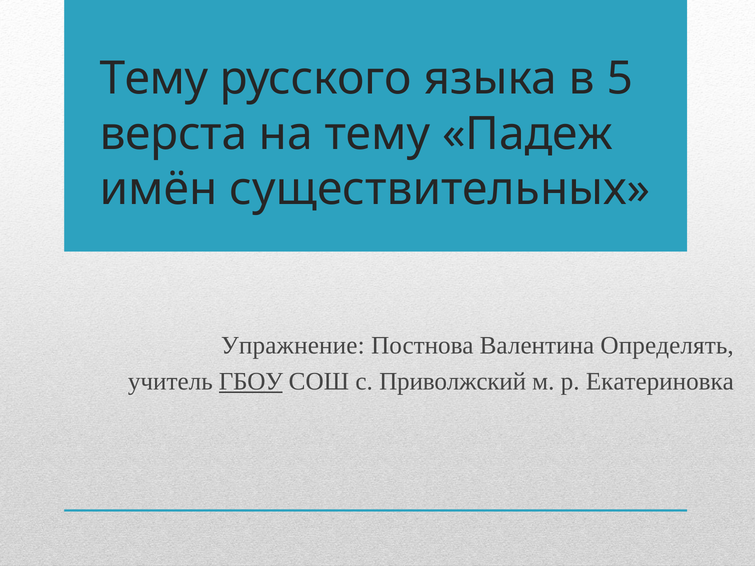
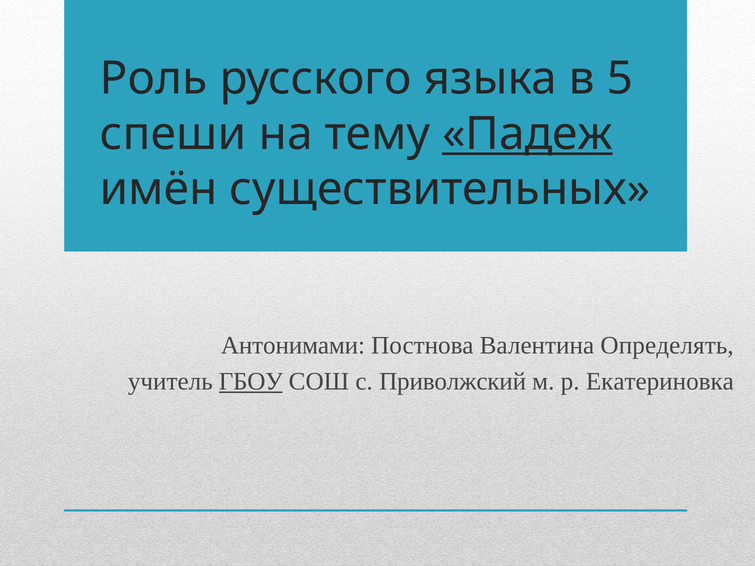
Тему: Тему -> Роль (154, 79)
верста: верста -> спеши (173, 134)
Падеж underline: none -> present (527, 134)
Упражнение: Упражнение -> Антонимами (293, 345)
